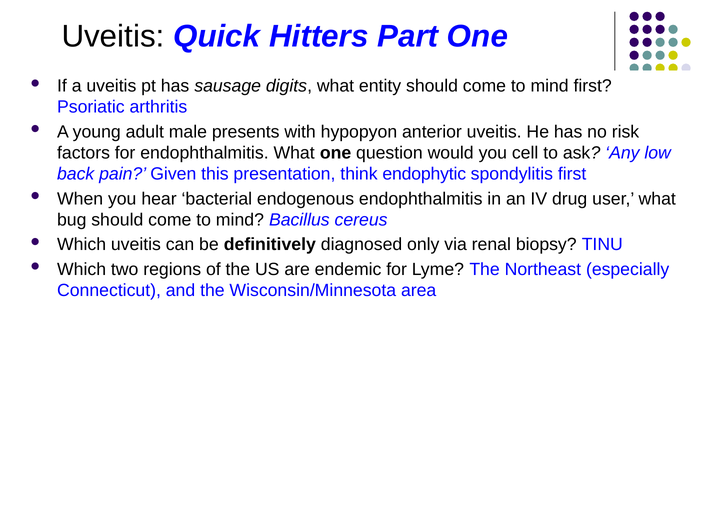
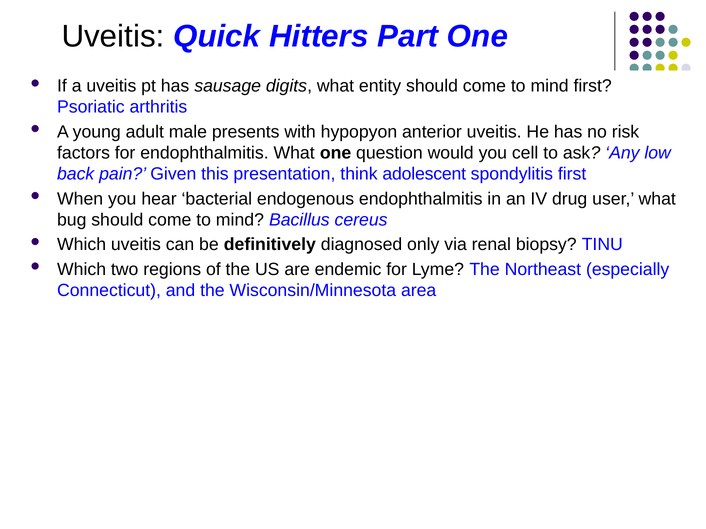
endophytic: endophytic -> adolescent (424, 174)
